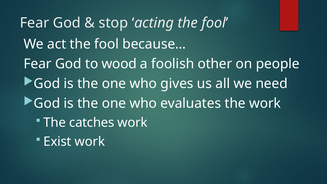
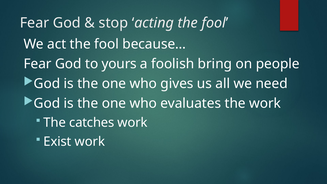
wood: wood -> yours (119, 64)
other: other -> bring (215, 64)
